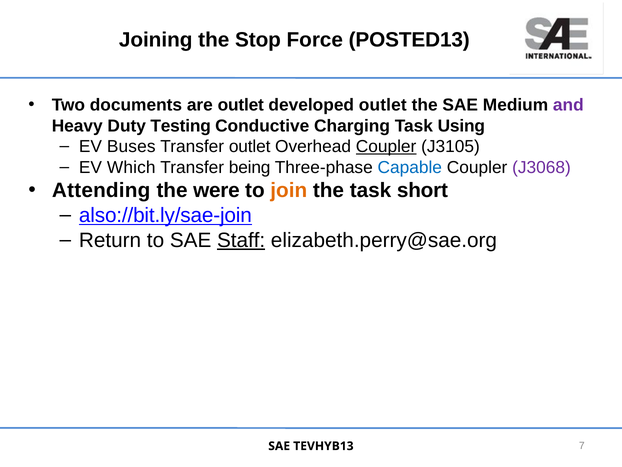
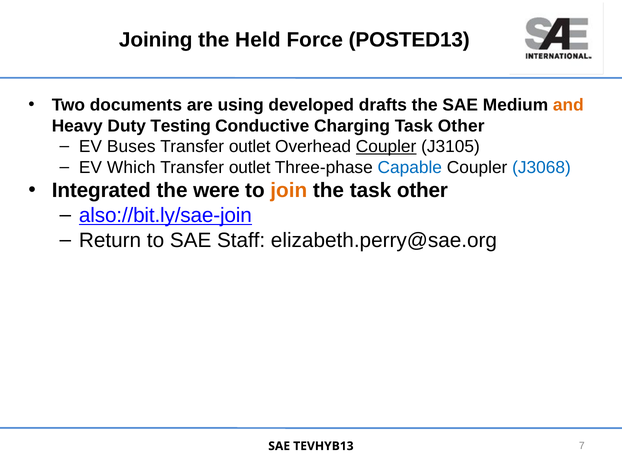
Stop: Stop -> Held (258, 40)
are outlet: outlet -> using (241, 105)
developed outlet: outlet -> drafts (383, 105)
and colour: purple -> orange (568, 105)
Charging Task Using: Using -> Other (461, 126)
being: being -> outlet (250, 167)
J3068 colour: purple -> blue (542, 167)
Attending: Attending -> Integrated (101, 190)
the task short: short -> other (422, 190)
Staff underline: present -> none (241, 240)
